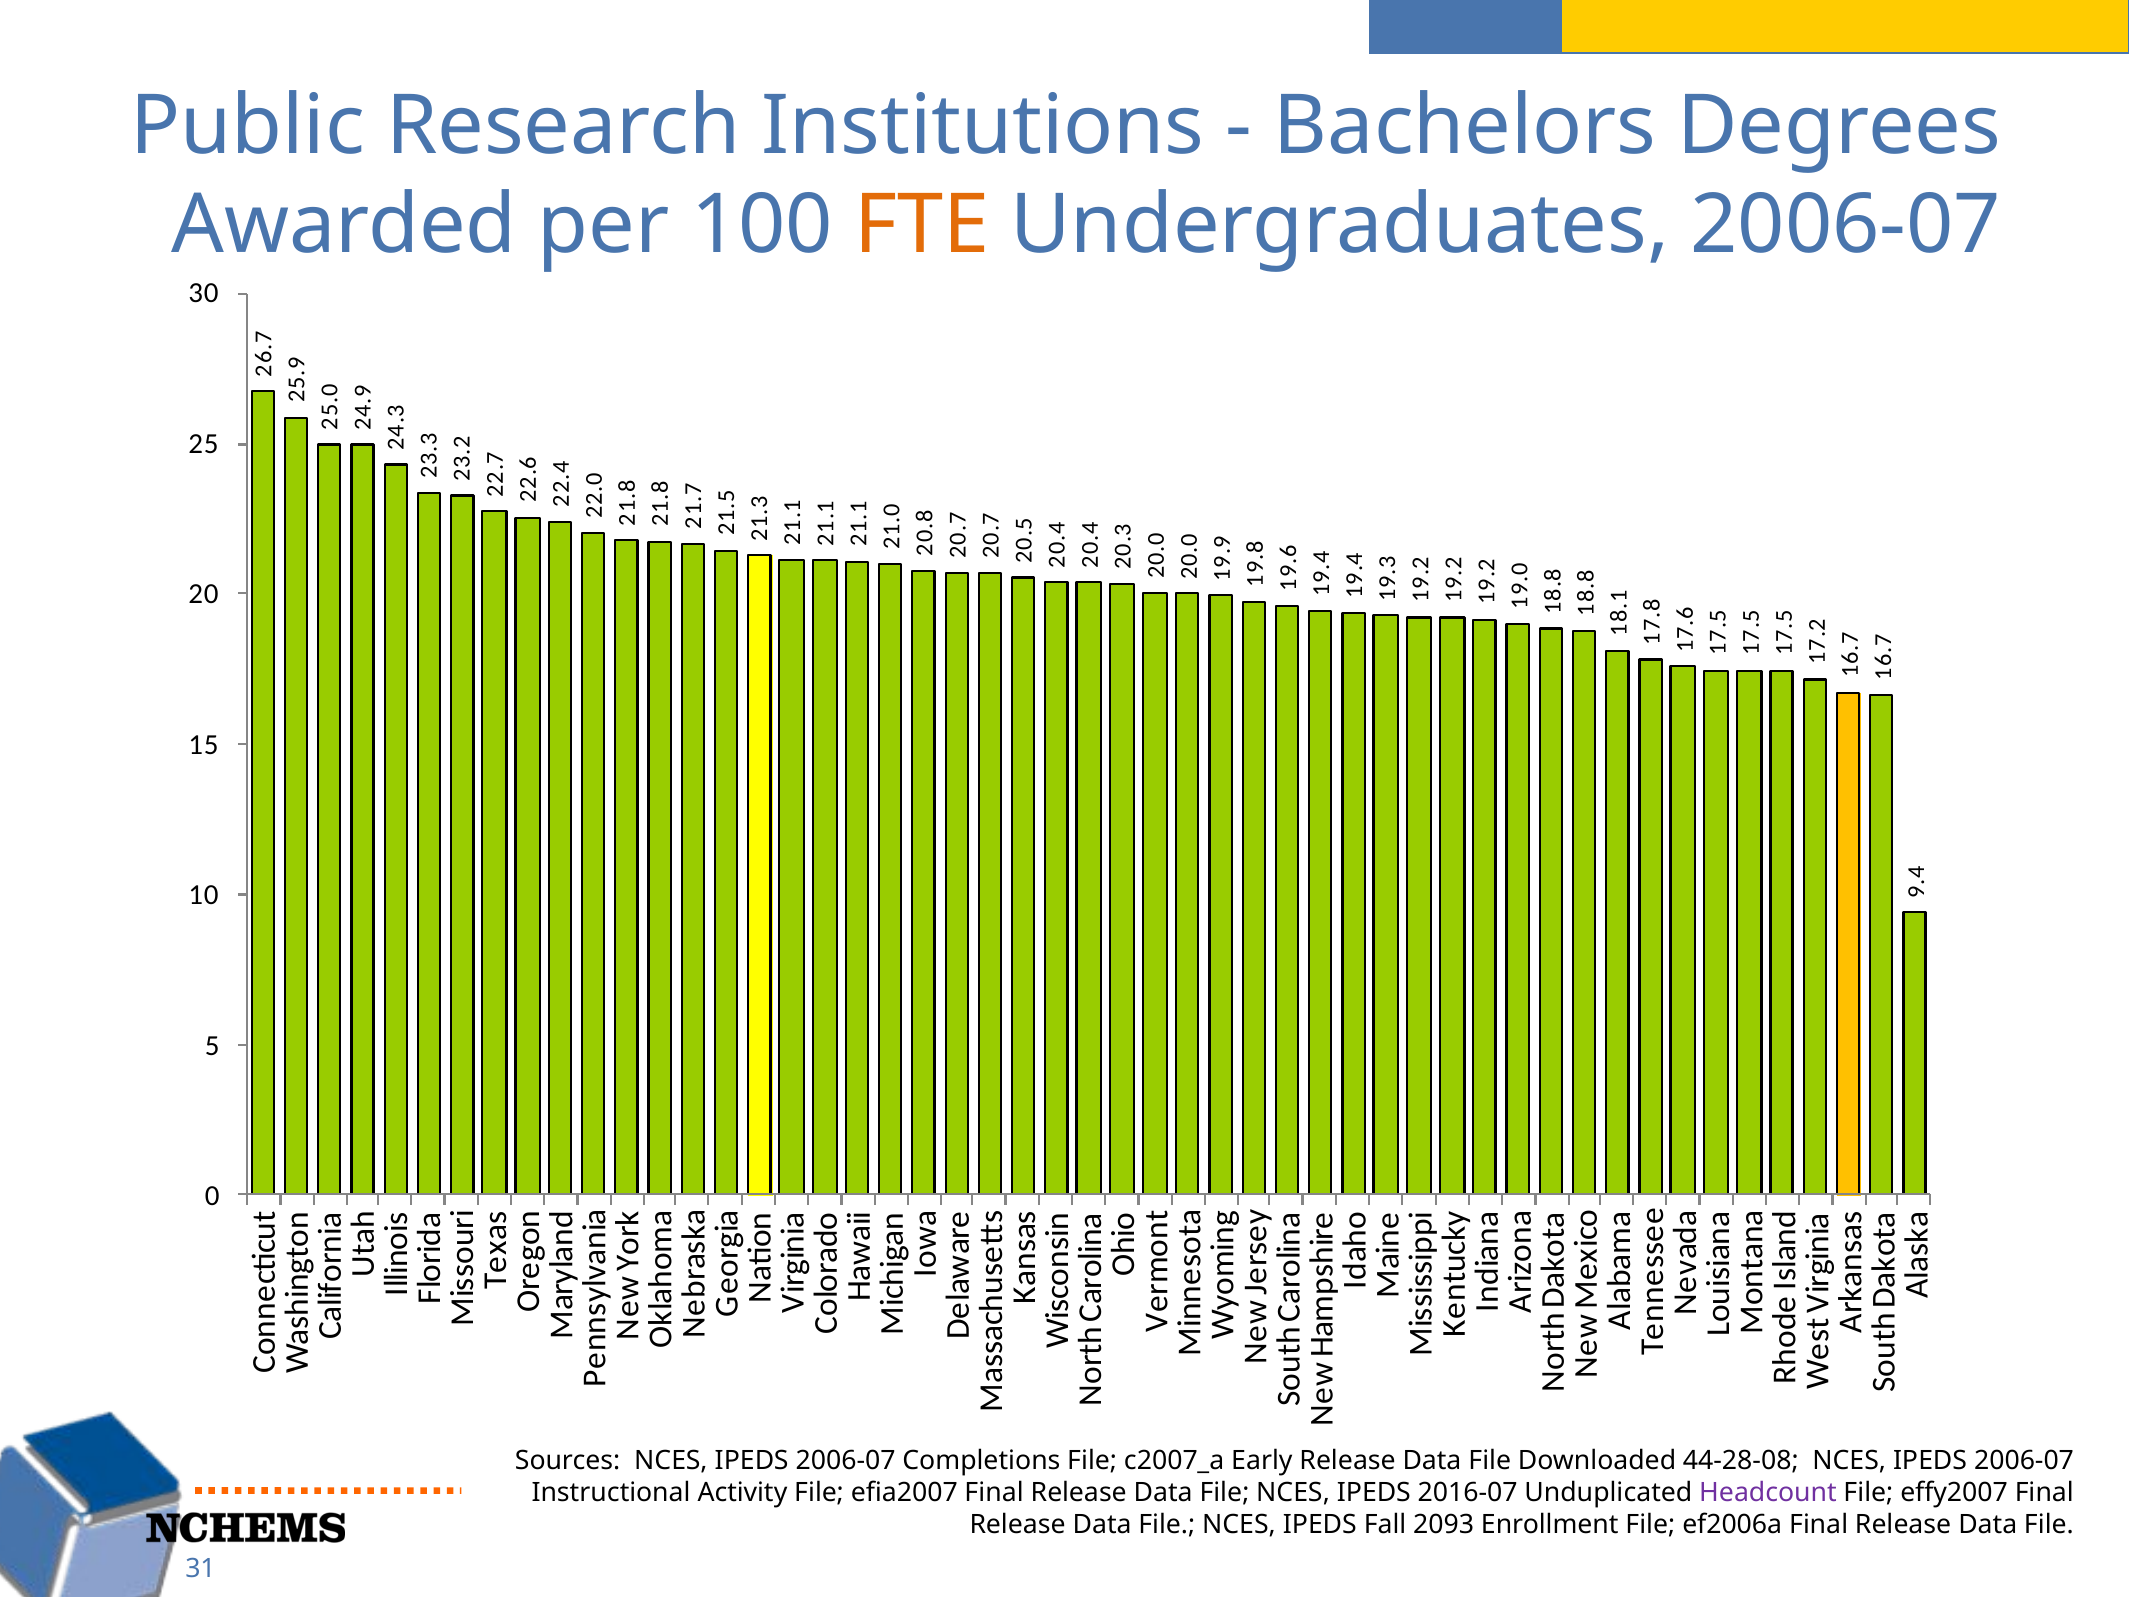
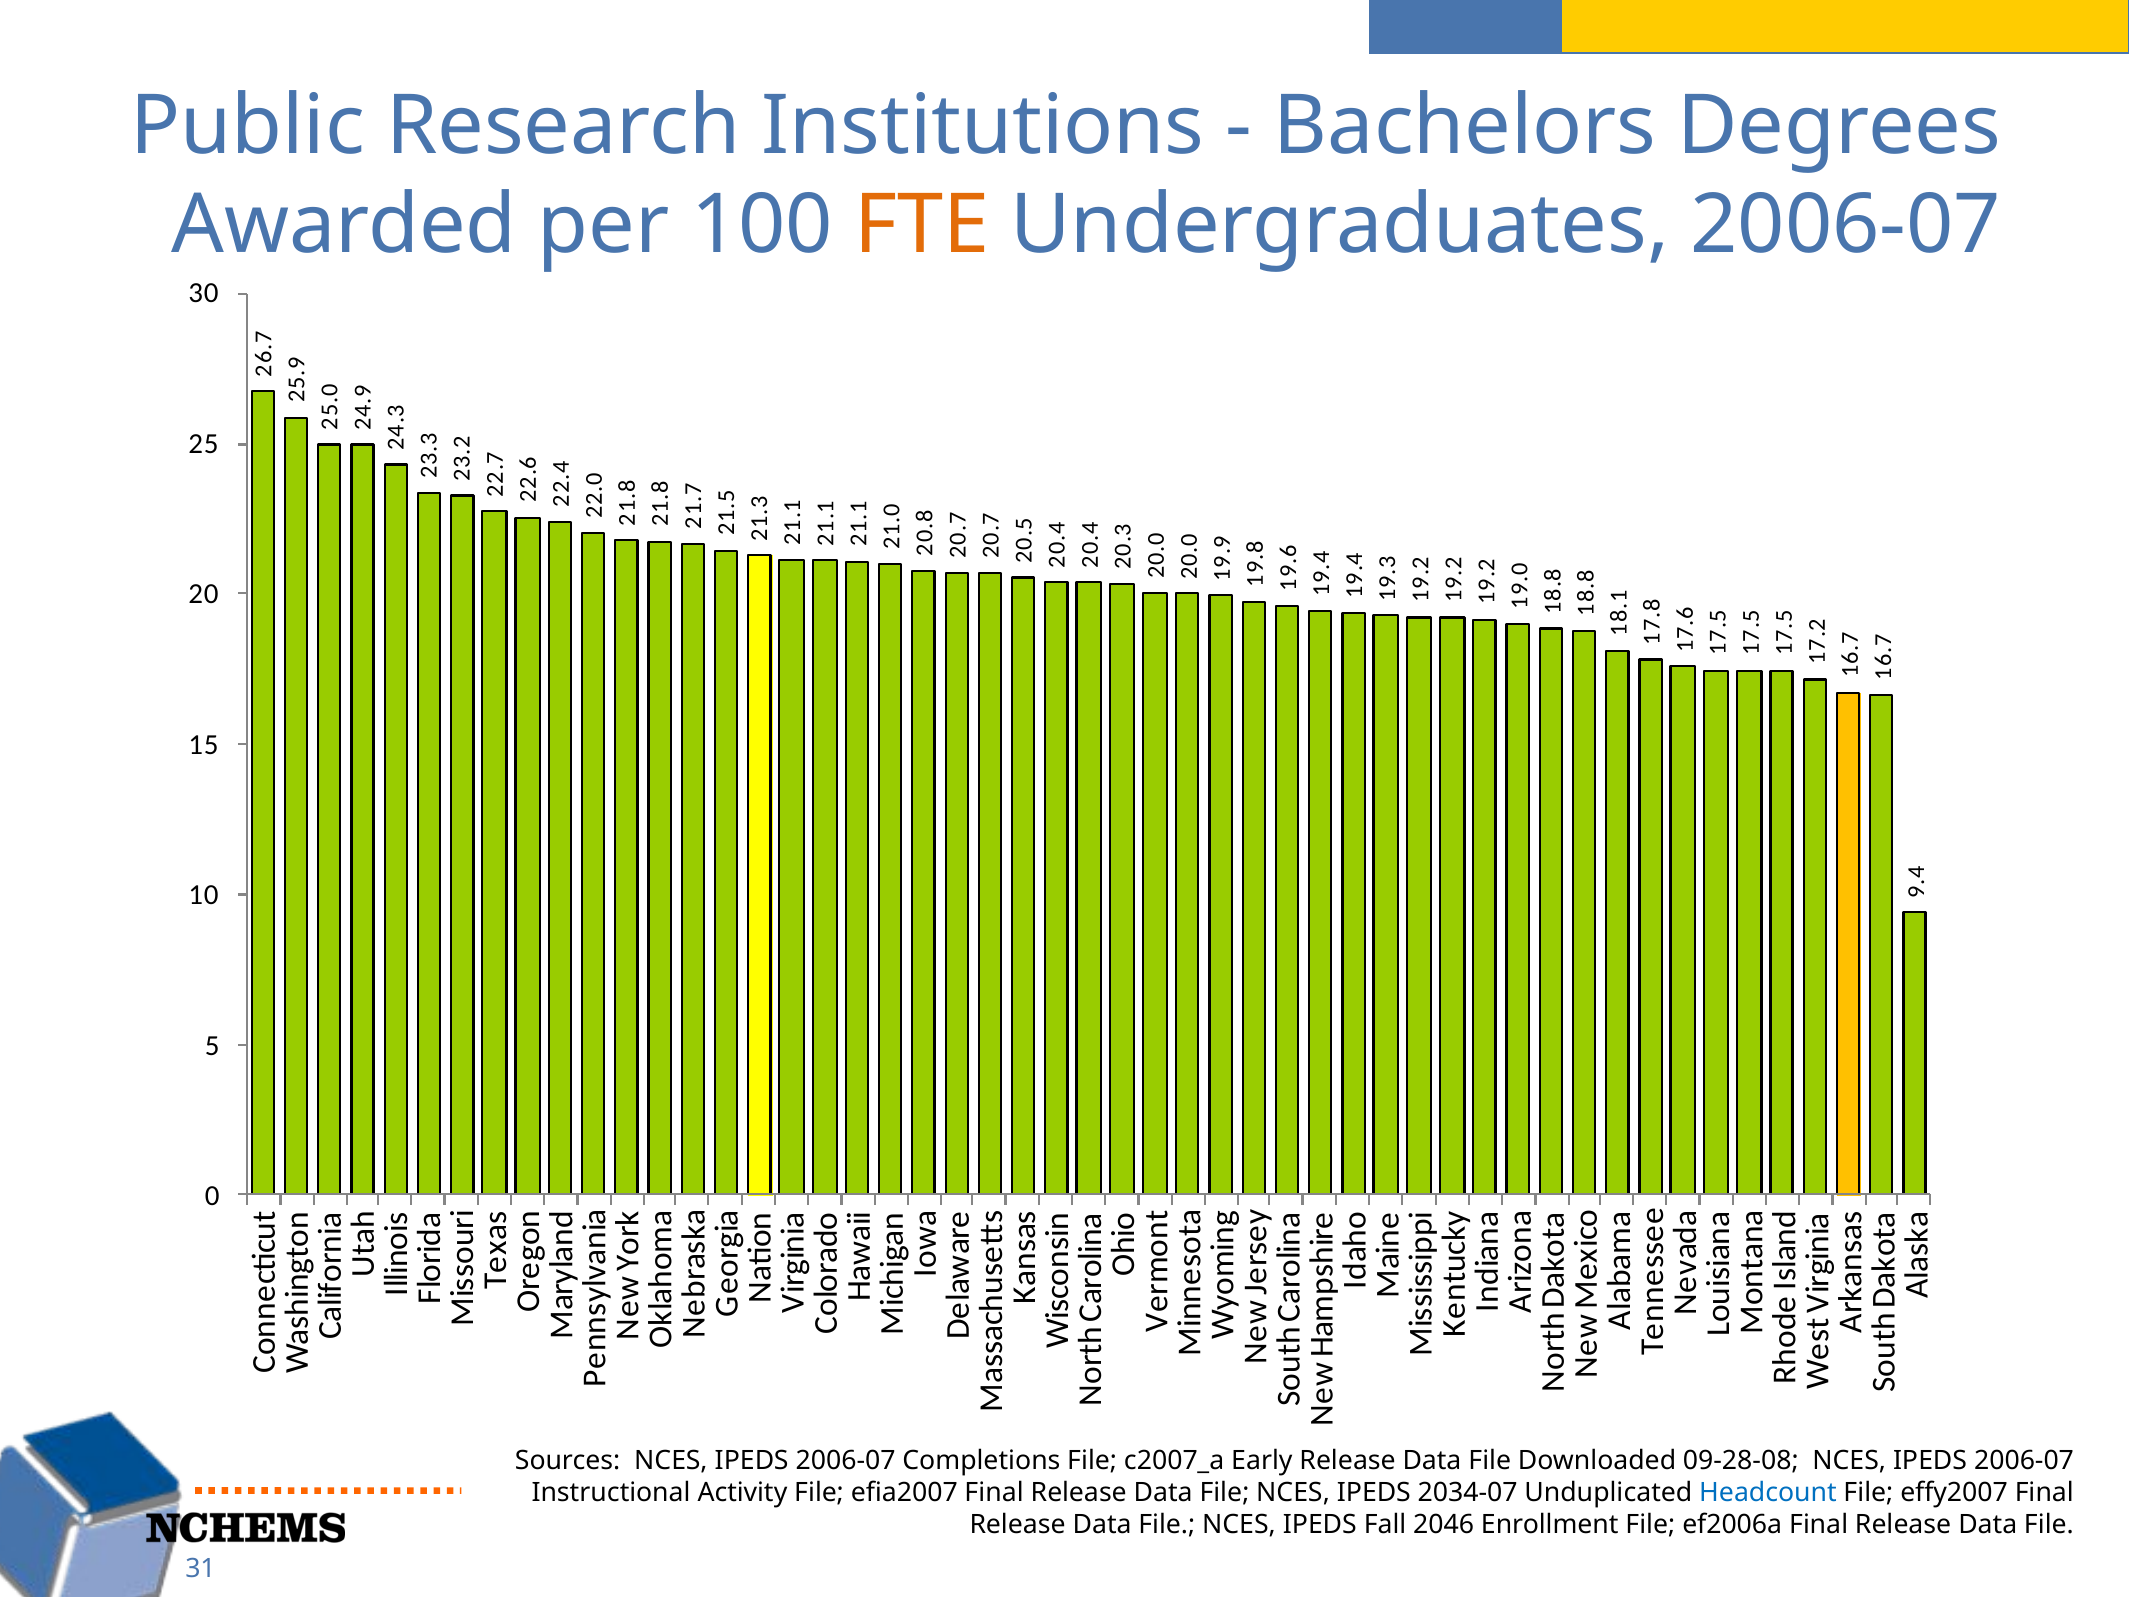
44-28-08: 44-28-08 -> 09-28-08 (1741, 1461)
2016-07: 2016-07 -> 2034-07 (1468, 1493)
Headcount colour: purple -> blue (1768, 1493)
2093: 2093 -> 2046 (1444, 1525)
